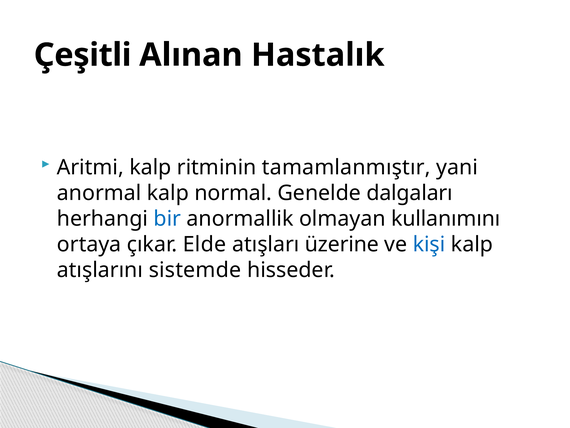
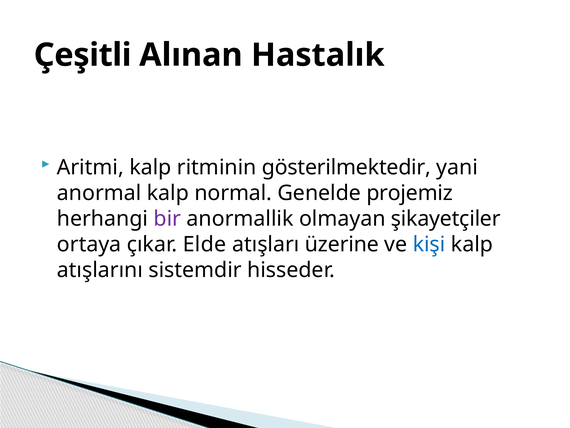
tamamlanmıştır: tamamlanmıştır -> gösterilmektedir (346, 167)
dalgaları: dalgaları -> projemiz (410, 193)
bir colour: blue -> purple (167, 218)
kullanımını: kullanımını -> şikayetçiler (446, 218)
sistemde: sistemde -> sistemdir (195, 270)
